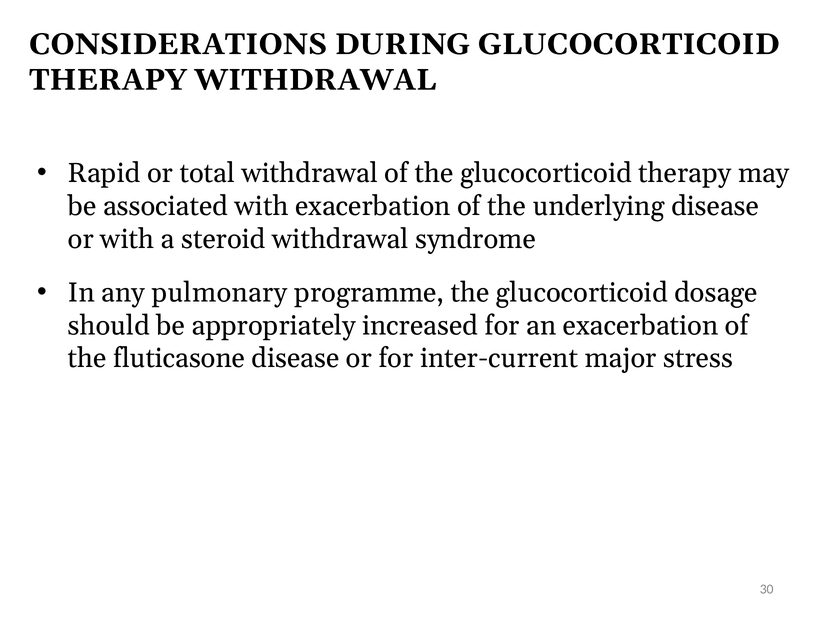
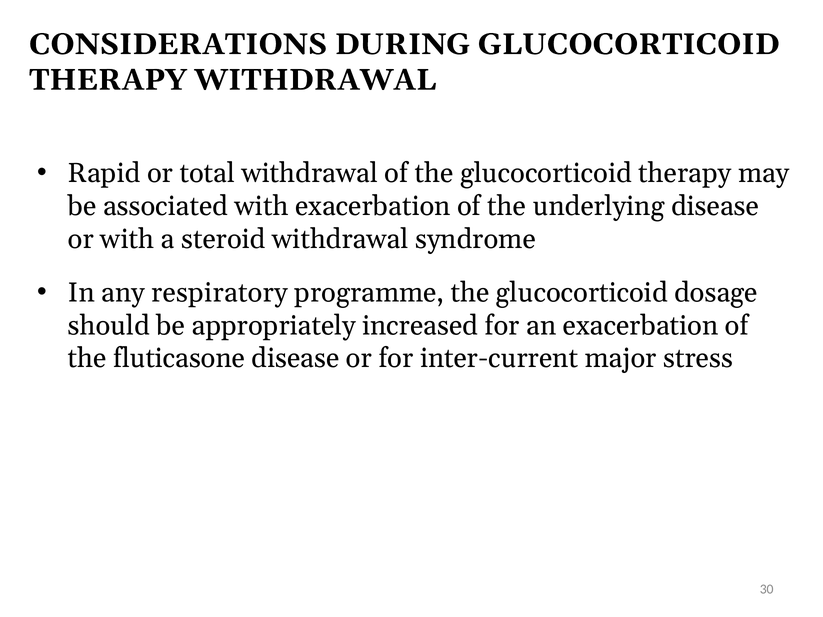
pulmonary: pulmonary -> respiratory (220, 293)
